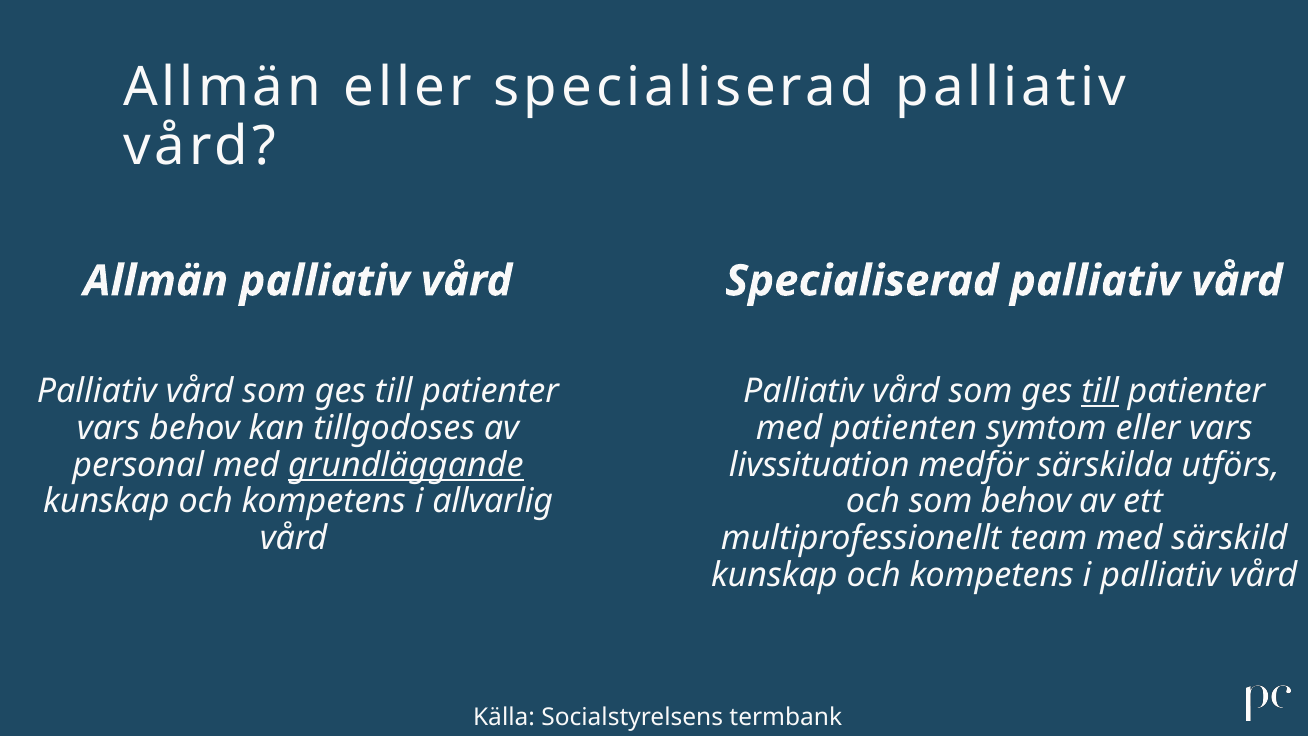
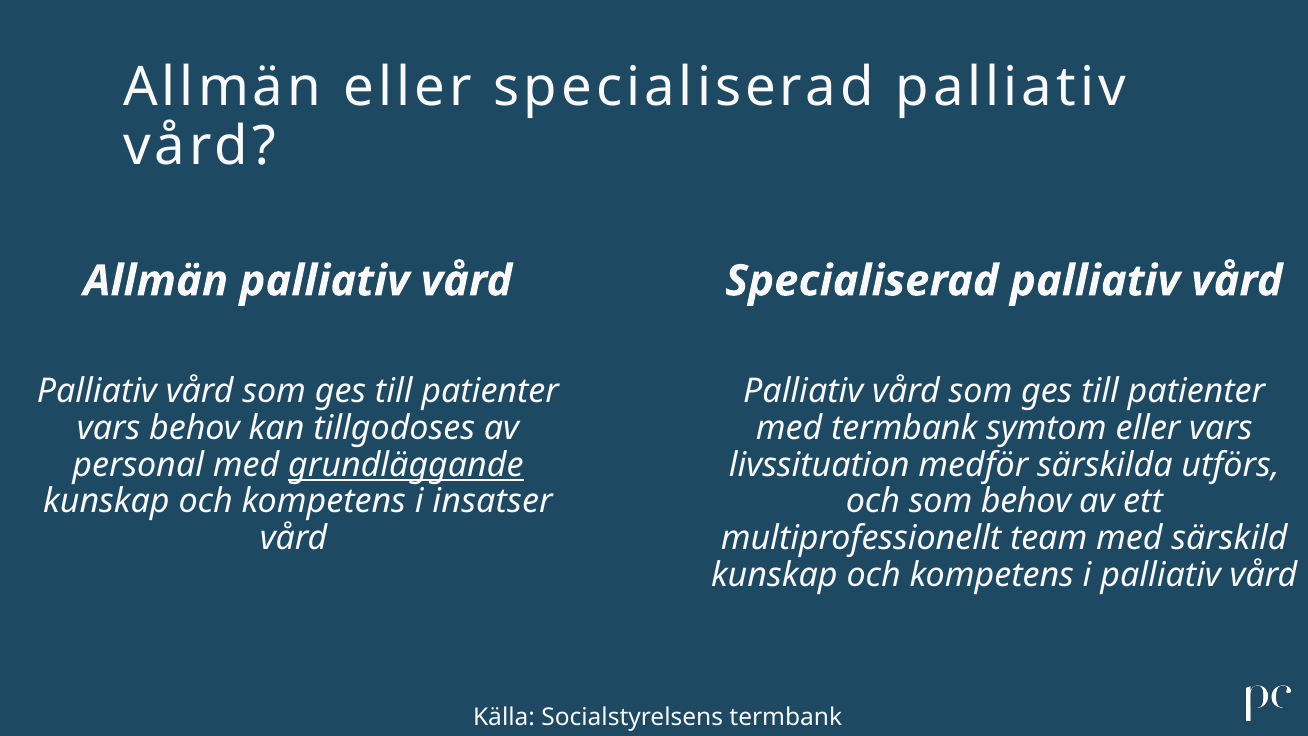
till underline: present -> none (1100, 391)
med patienten: patienten -> termbank (904, 428)
allvarlig: allvarlig -> insatser (493, 501)
